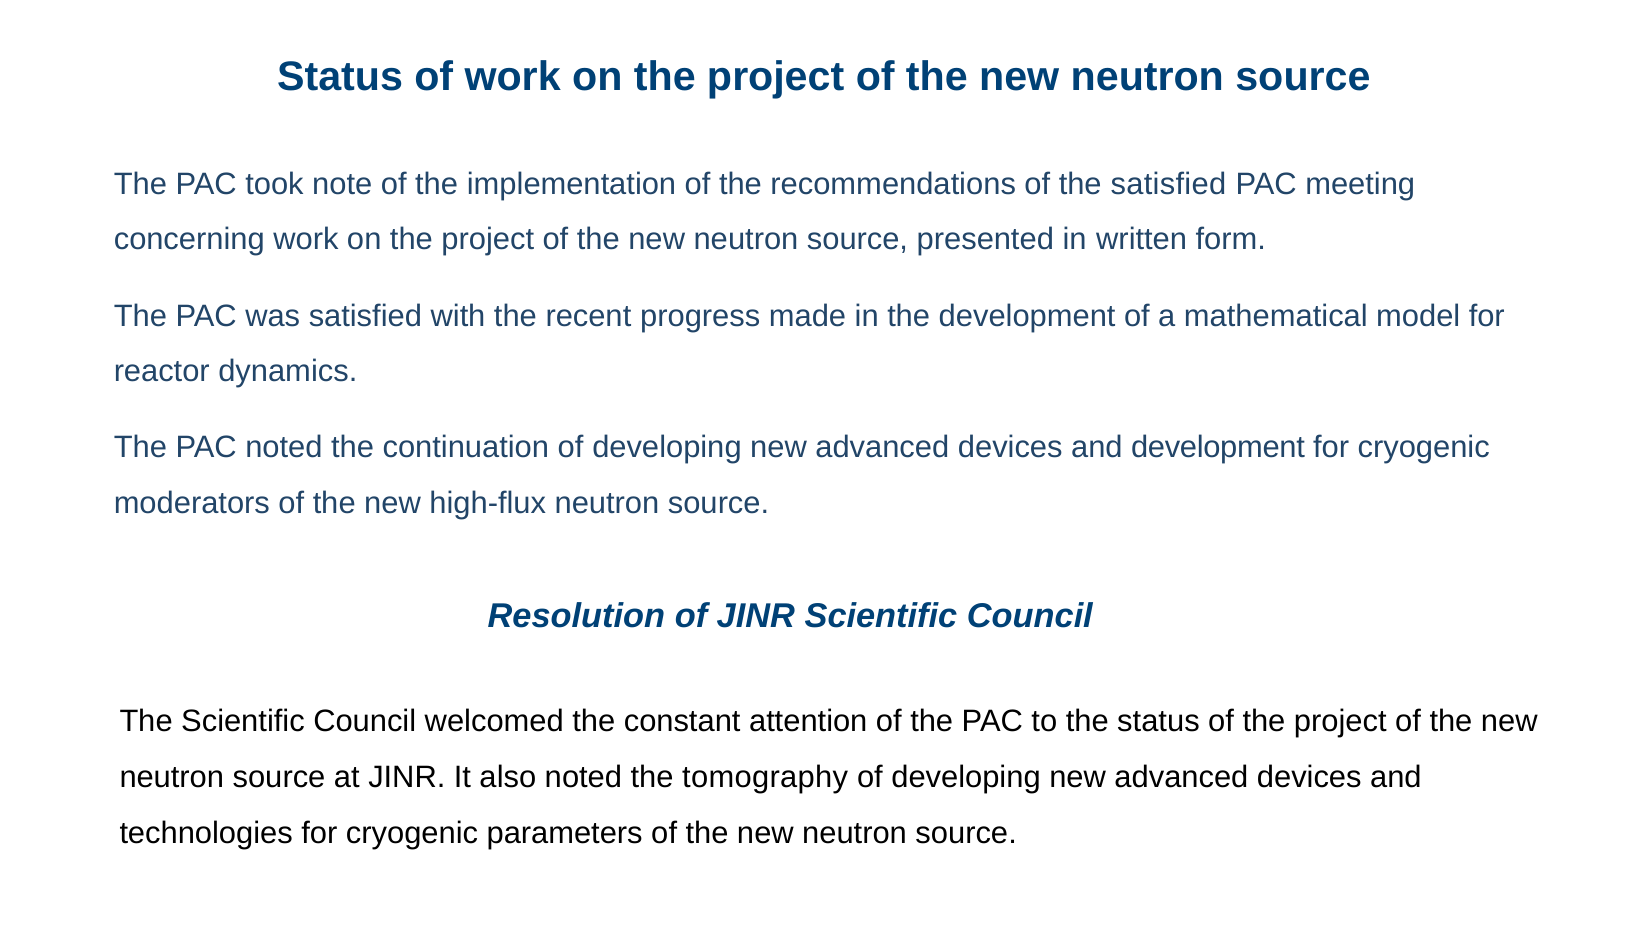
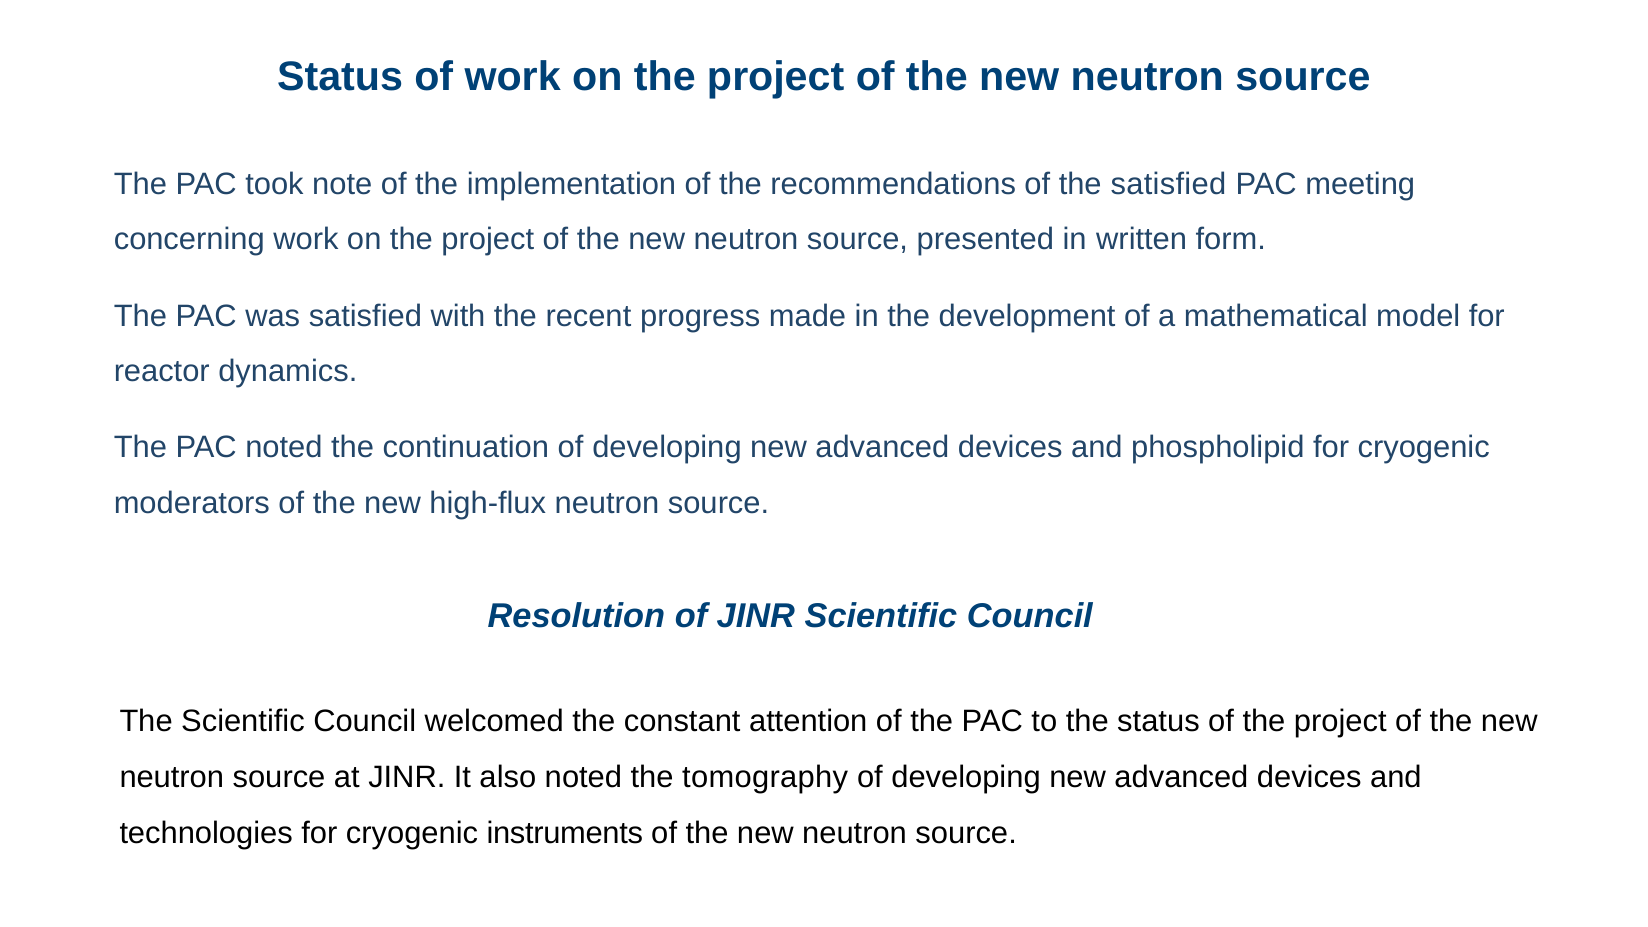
and development: development -> phospholipid (1218, 448)
parameters: parameters -> instruments (565, 833)
